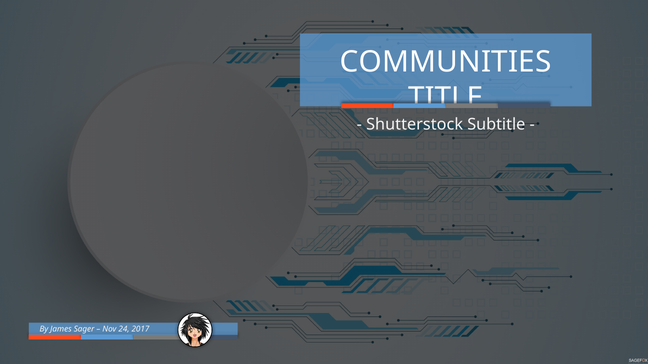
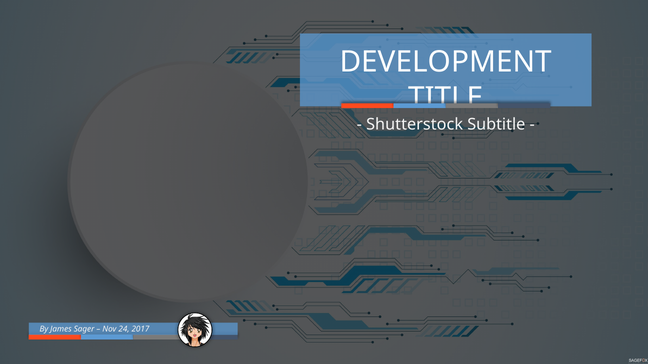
COMMUNITIES: COMMUNITIES -> DEVELOPMENT (446, 62)
